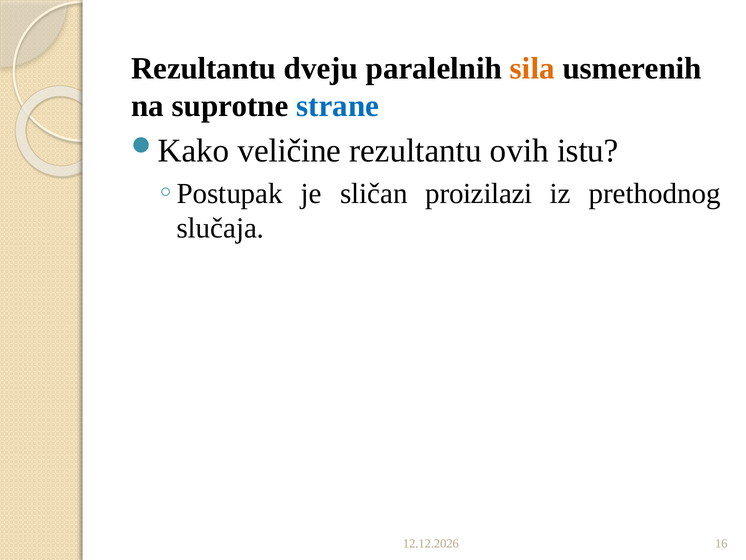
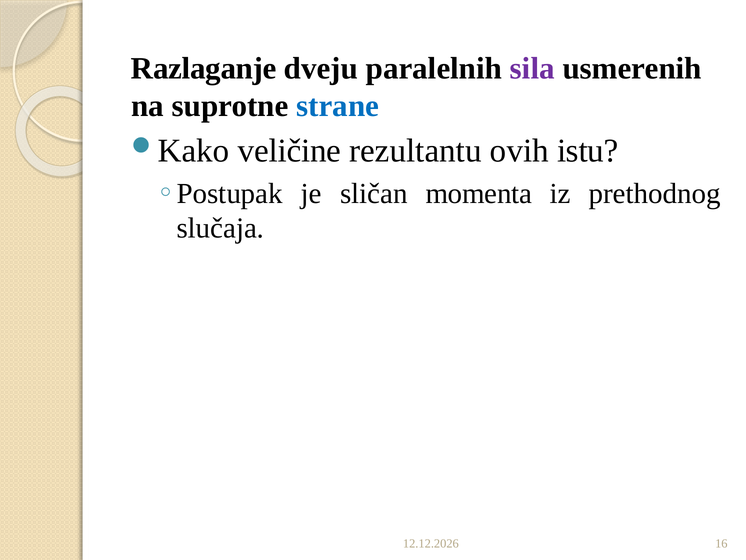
Rezultantu: Rezultantu -> Razlaganje (204, 69)
sila colour: orange -> purple (532, 69)
proizilazi: proizilazi -> momenta (479, 193)
